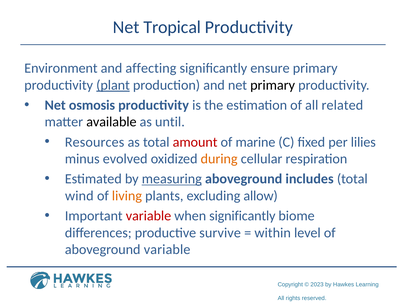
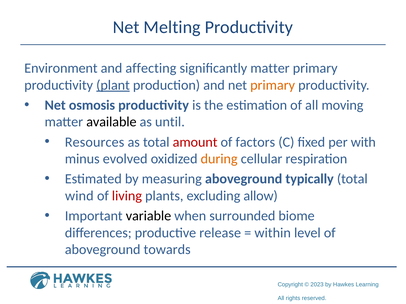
Tropical: Tropical -> Melting (172, 27)
significantly ensure: ensure -> matter (270, 68)
primary colour: black -> orange (273, 85)
related: related -> moving (342, 105)
marine: marine -> factors (255, 142)
lilies: lilies -> with (363, 142)
measuring underline: present -> none (172, 179)
includes: includes -> typically (310, 179)
living colour: orange -> red (127, 196)
variable colour: red -> black (148, 216)
when significantly: significantly -> surrounded (242, 216)
survive: survive -> release (220, 233)
aboveground variable: variable -> towards (167, 250)
